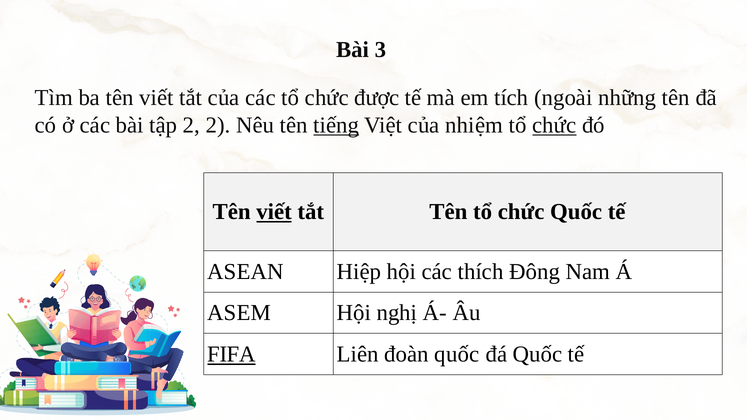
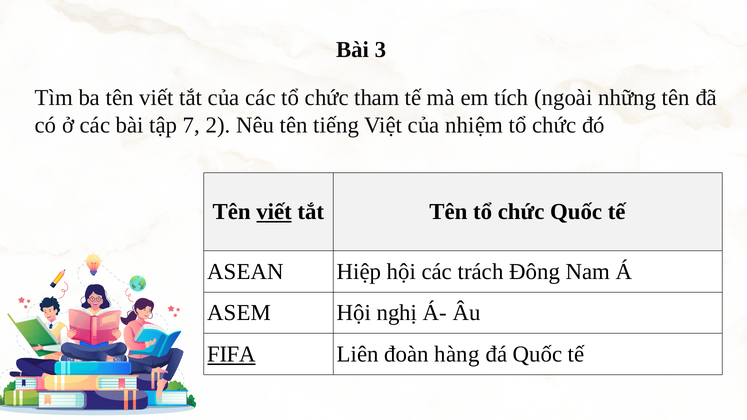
được: được -> tham (377, 98)
tập 2: 2 -> 7 (192, 125)
tiếng underline: present -> none (336, 125)
chức underline: present -> none (554, 125)
thích: thích -> trách (481, 272)
đoàn quốc: quốc -> hàng (457, 354)
